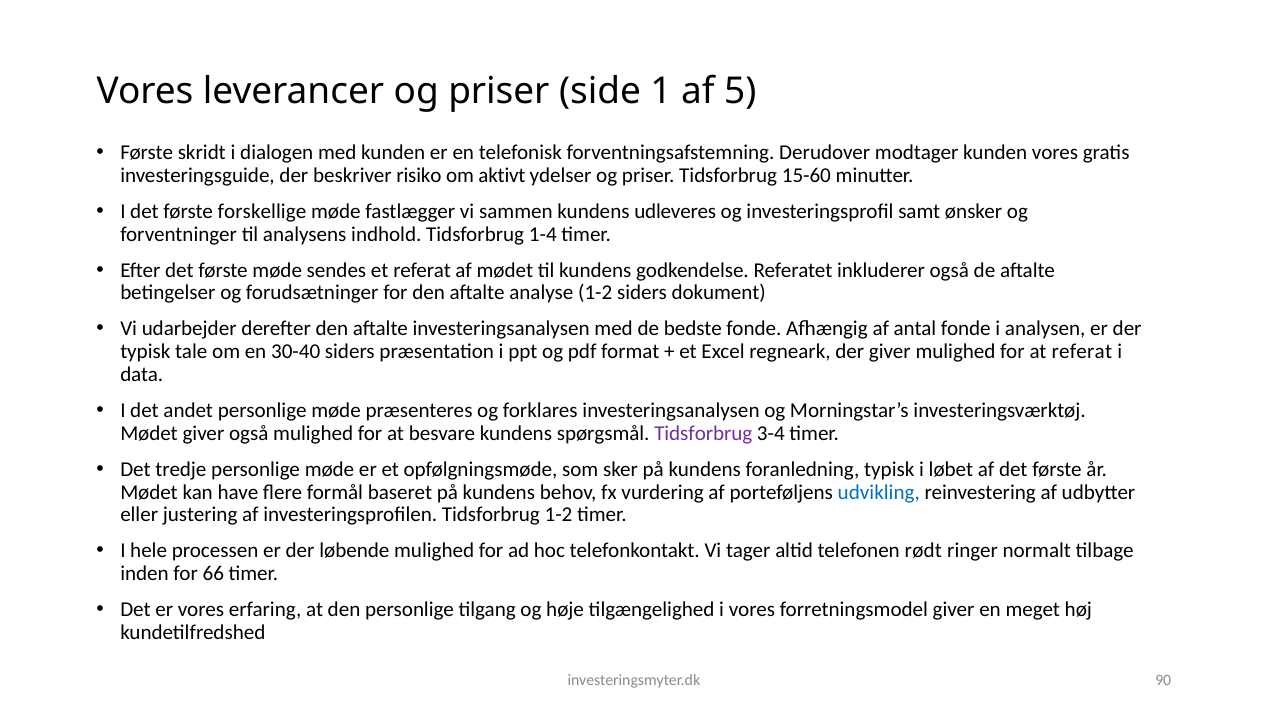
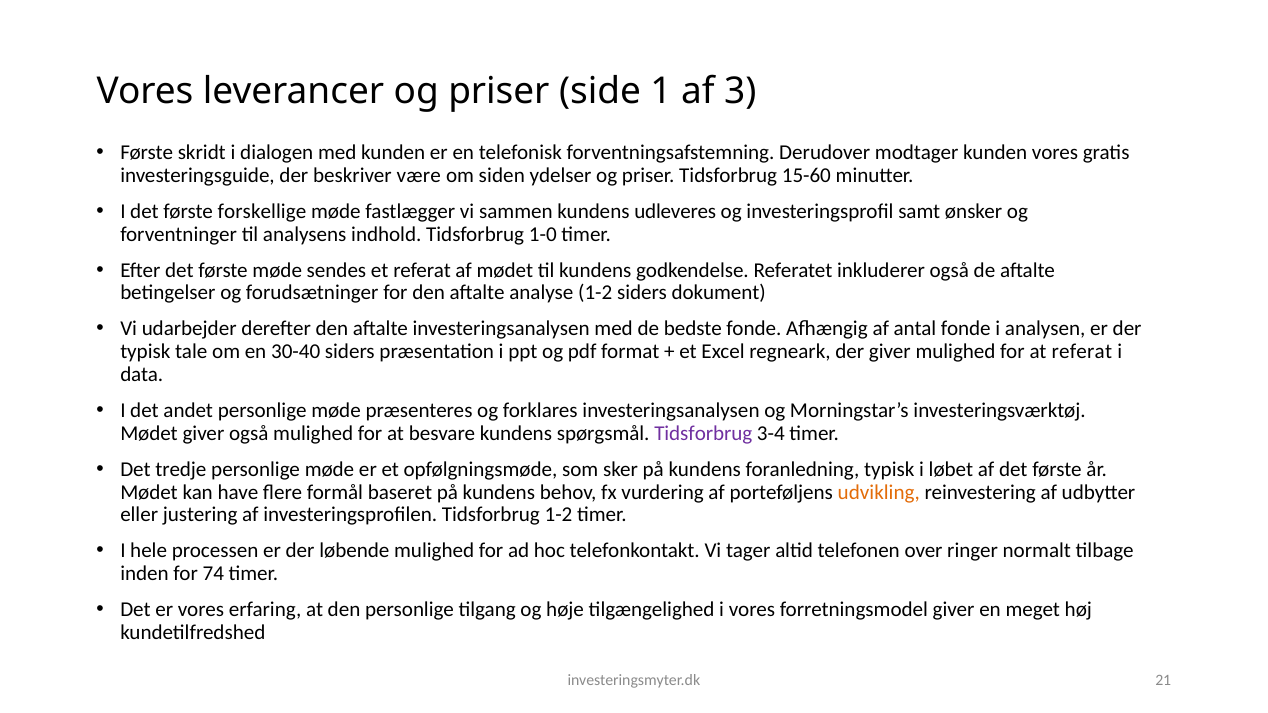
5: 5 -> 3 (740, 91)
risiko: risiko -> være (419, 175)
aktivt: aktivt -> siden (502, 175)
1-4: 1-4 -> 1-0 (543, 234)
udvikling colour: blue -> orange (879, 492)
rødt: rødt -> over (924, 551)
66: 66 -> 74 (213, 574)
90: 90 -> 21 (1163, 681)
